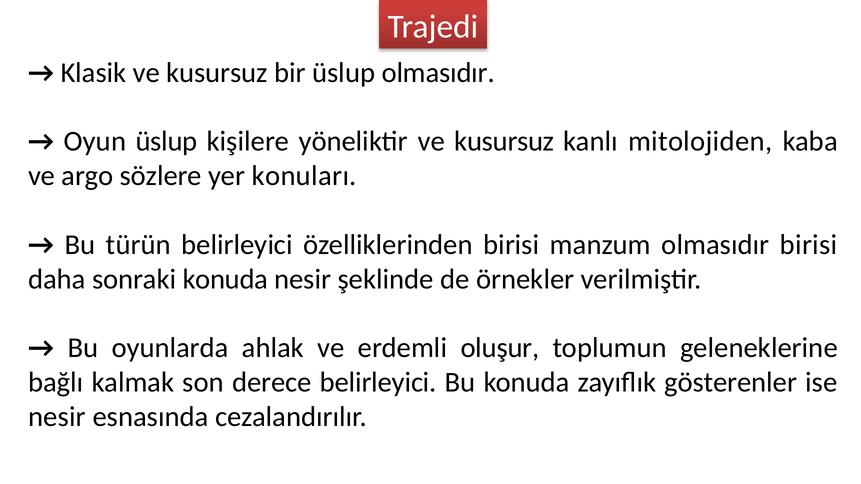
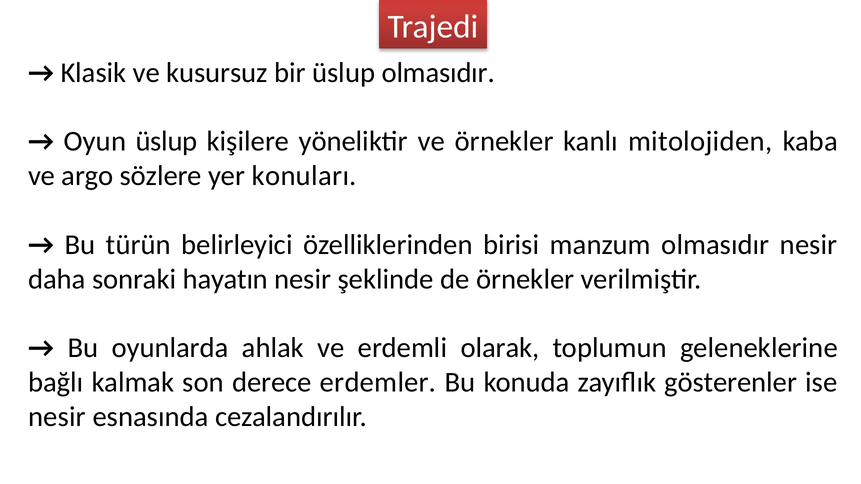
yöneliktir ve kusursuz: kusursuz -> örnekler (504, 142)
olmasıdır birisi: birisi -> nesir (809, 245)
sonraki konuda: konuda -> hayatın (225, 279)
oluşur: oluşur -> olarak (500, 348)
derece belirleyici: belirleyici -> erdemler (378, 383)
